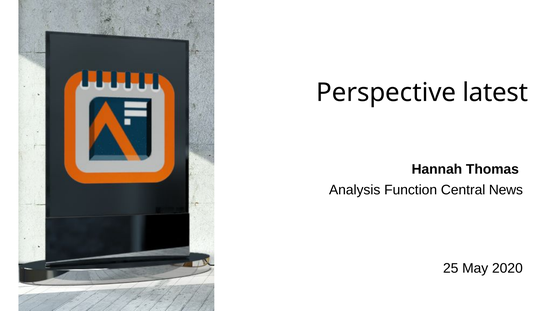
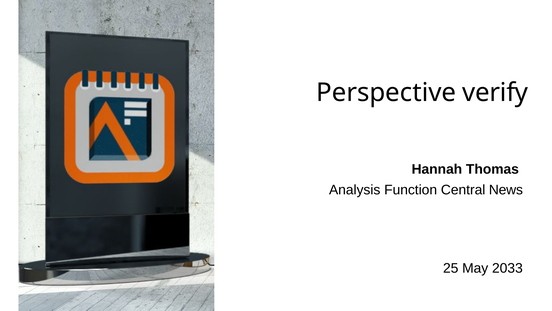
latest: latest -> verify (495, 93)
2020: 2020 -> 2033 (507, 268)
